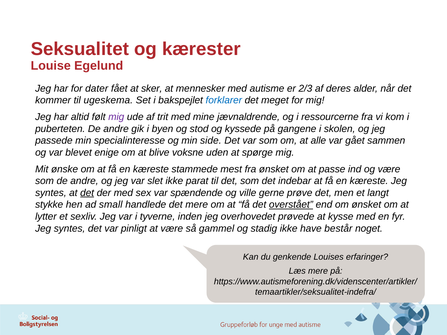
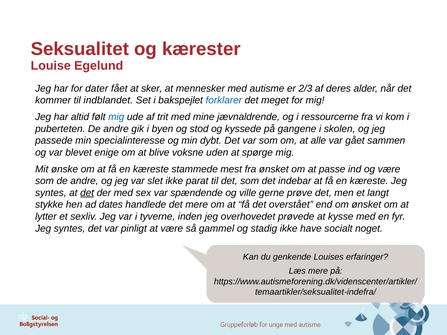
ugeskema: ugeskema -> indblandet (108, 100)
mig colour: purple -> blue (116, 117)
side: side -> dybt (211, 141)
small: small -> dates (111, 205)
overstået underline: present -> none (291, 205)
består: består -> socialt (338, 229)
